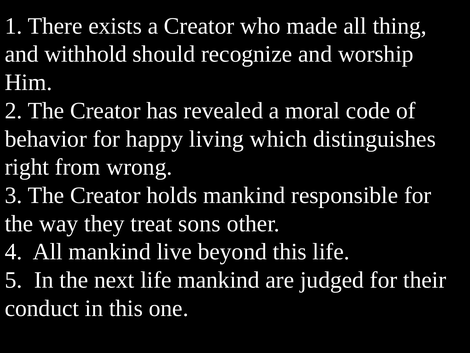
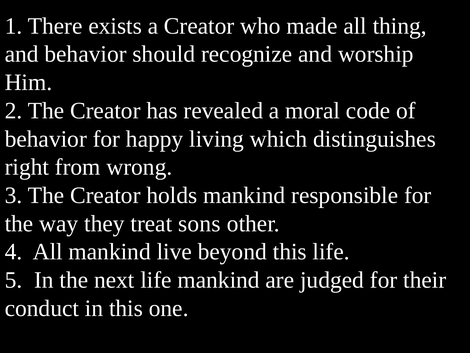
and withhold: withhold -> behavior (86, 54)
